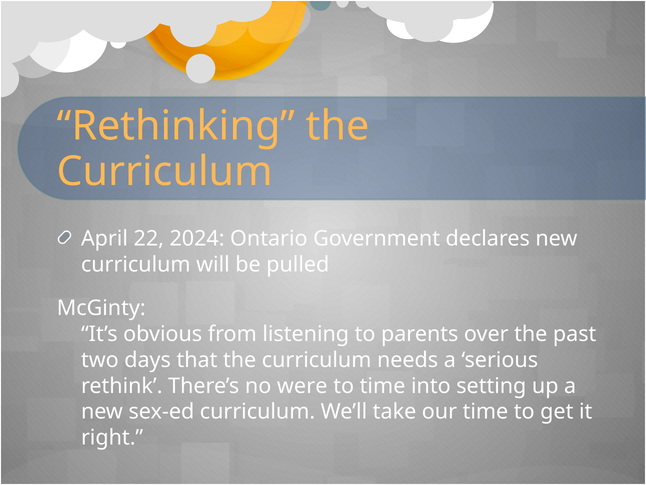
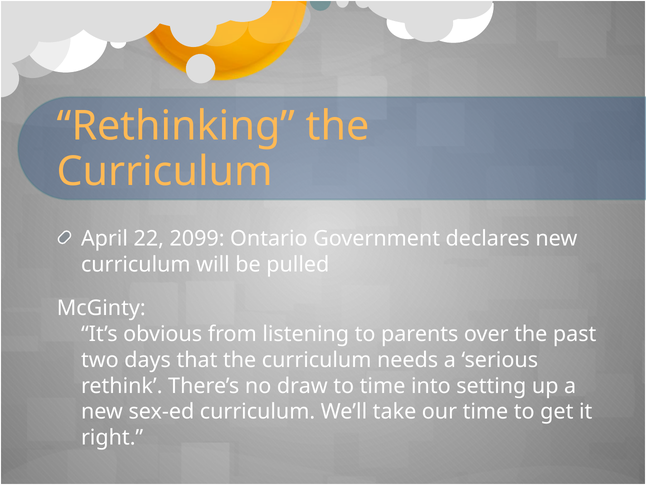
2024: 2024 -> 2099 (197, 238)
were: were -> draw (302, 386)
